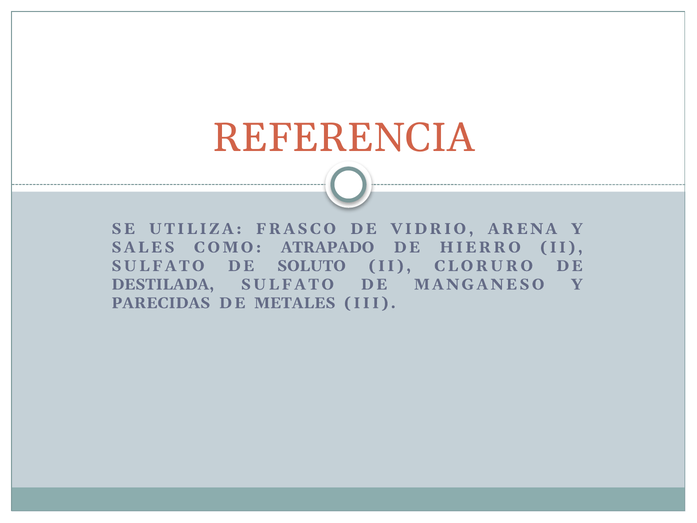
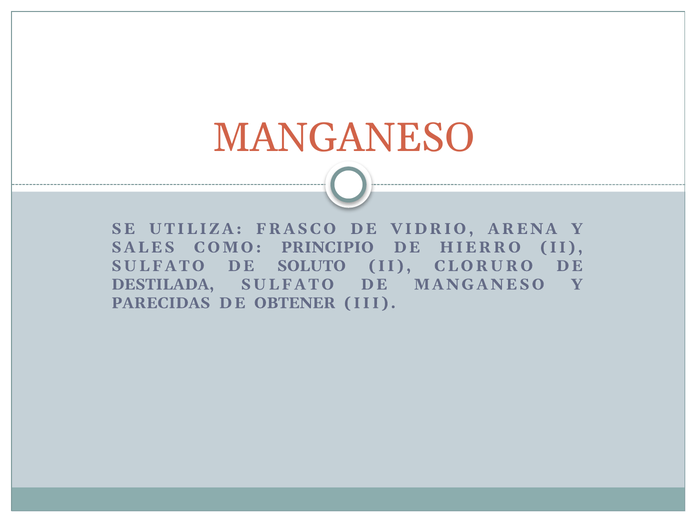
REFERENCIA: REFERENCIA -> MANGANESO (344, 138)
ATRAPADO: ATRAPADO -> PRINCIPIO (327, 247)
METALES: METALES -> OBTENER (295, 303)
